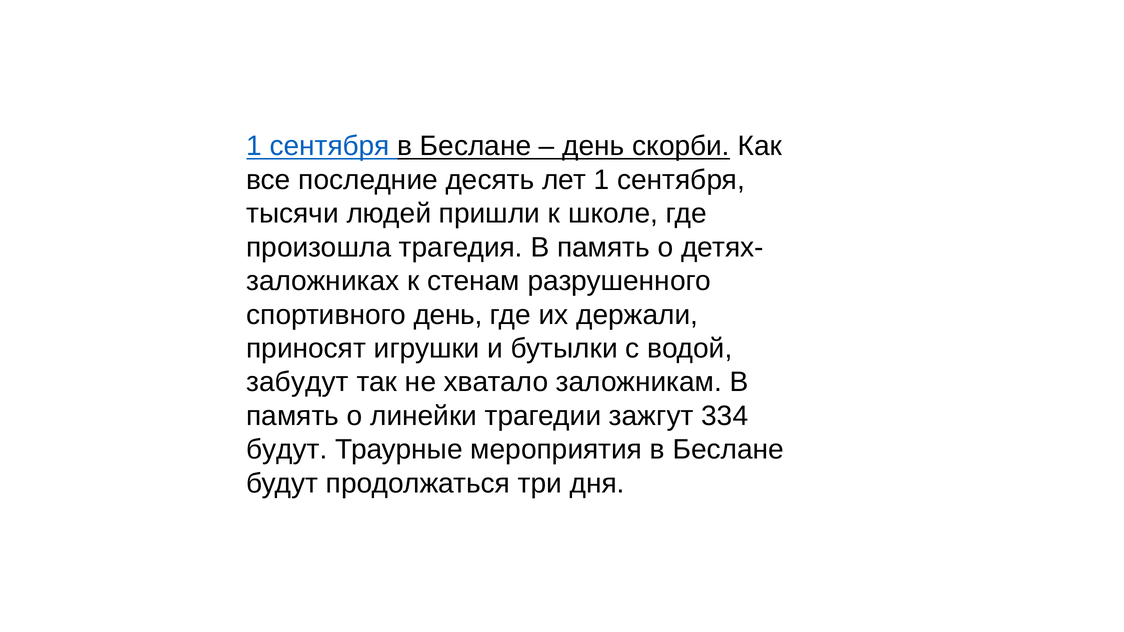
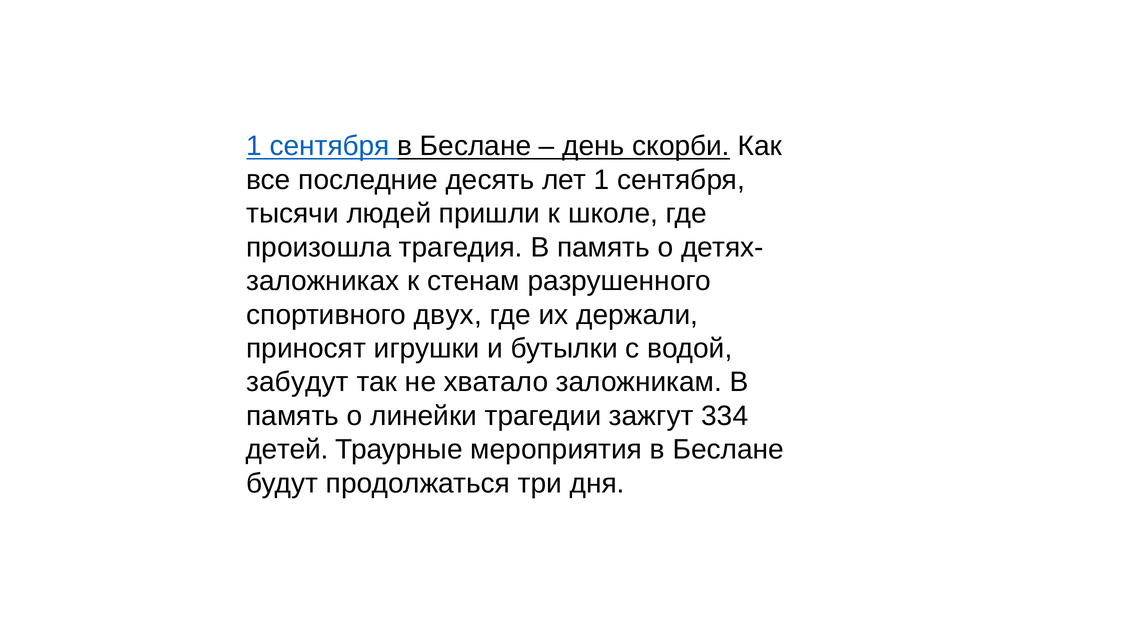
спортивного день: день -> двух (448, 315)
будут: будут -> детей (287, 450)
